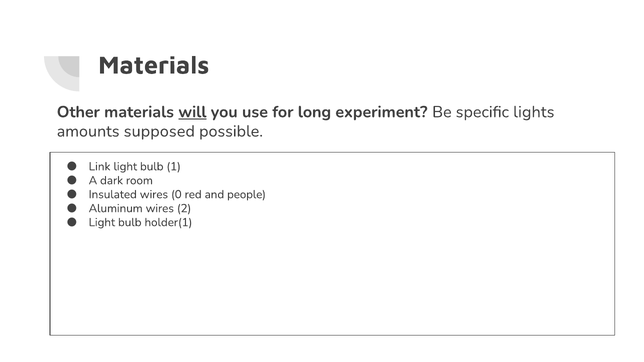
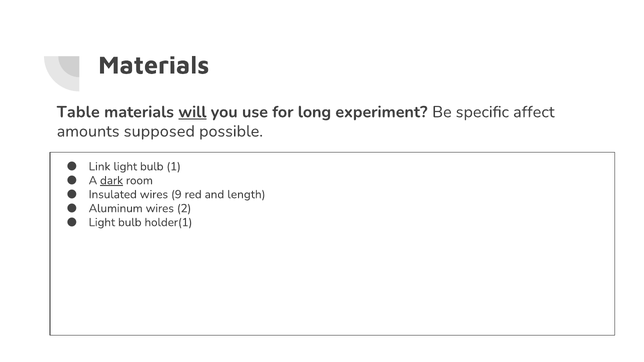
Other: Other -> Table (78, 112)
lights: lights -> affect (534, 112)
dark underline: none -> present (112, 181)
0: 0 -> 9 (176, 195)
people: people -> length (246, 195)
